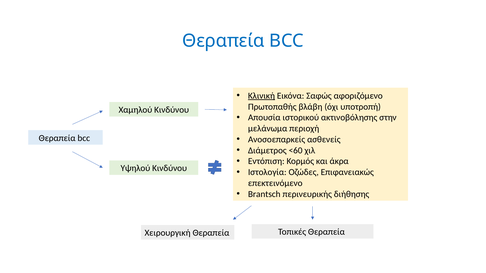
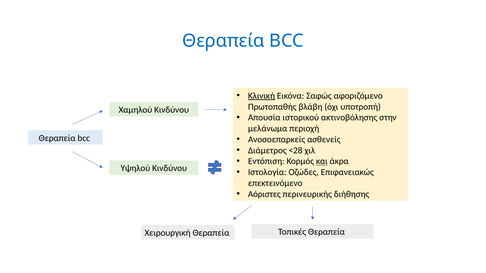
<60: <60 -> <28 (296, 151)
και underline: none -> present (322, 162)
Brantsch: Brantsch -> Αόριστες (264, 194)
